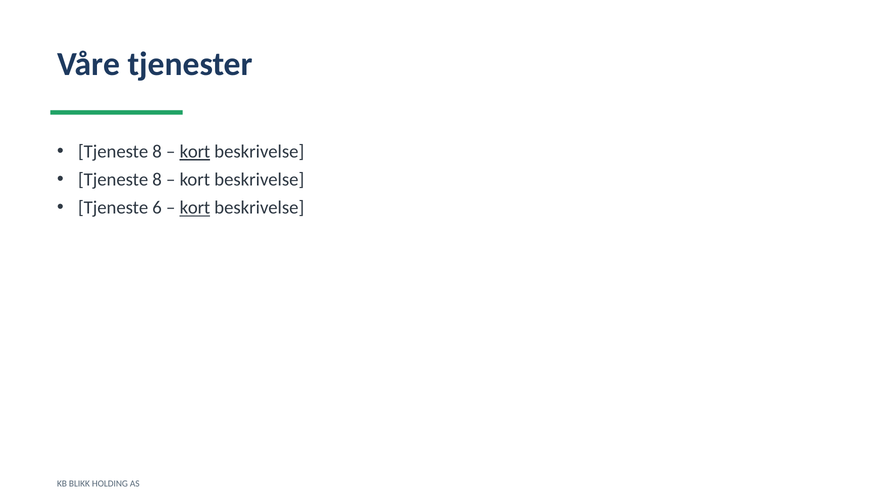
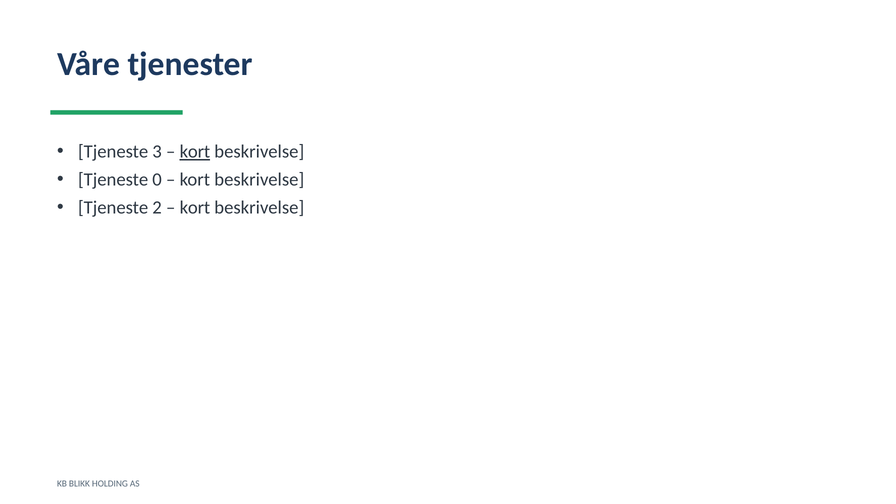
8: 8 -> 3 (157, 152)
8: 8 -> 0 (157, 180)
6: 6 -> 2 (157, 208)
kort underline: present -> none (195, 208)
